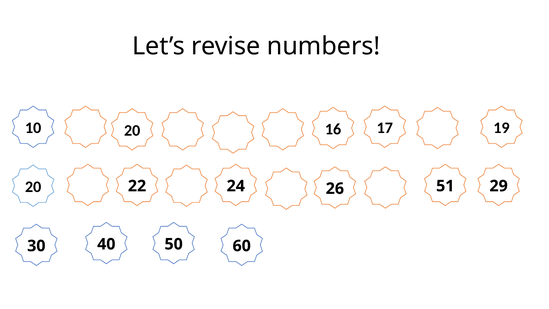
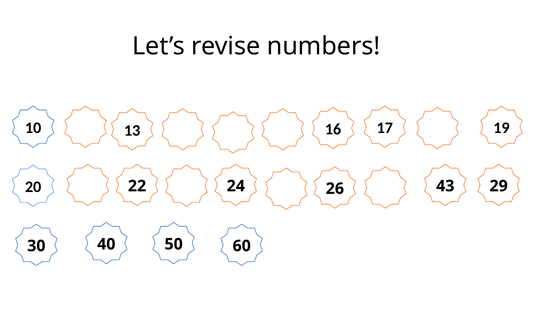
10 20: 20 -> 13 (132, 130)
51: 51 -> 43 (445, 186)
